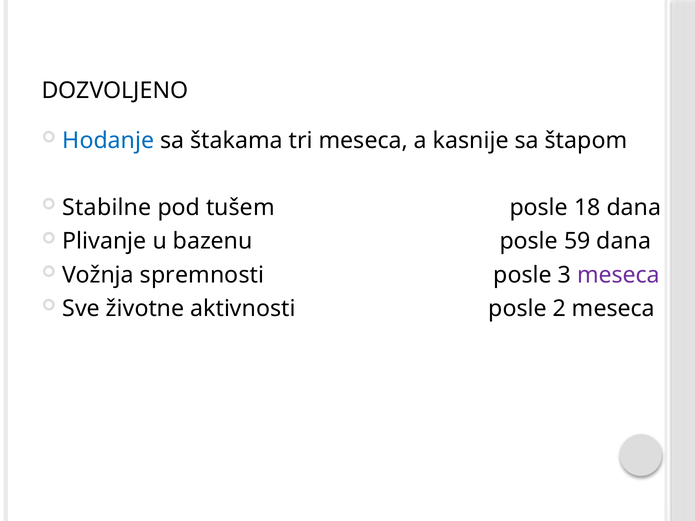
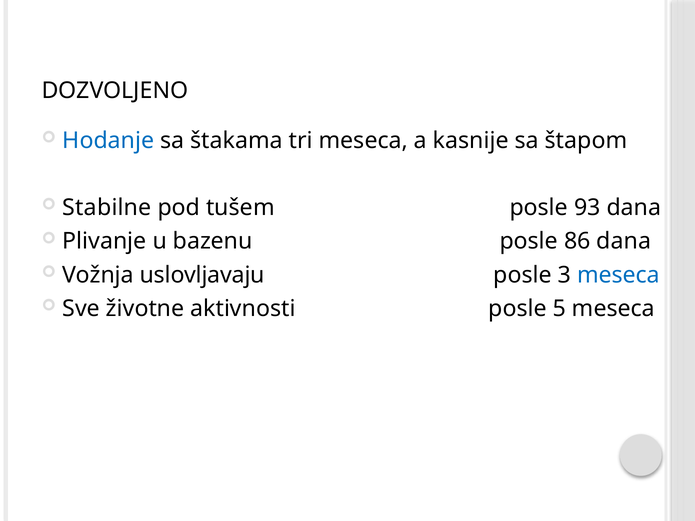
18: 18 -> 93 (587, 208)
59: 59 -> 86 (577, 241)
spremnosti: spremnosti -> uslovljavaju (202, 275)
meseca colour: purple -> blue (618, 275)
2: 2 -> 5 (559, 309)
